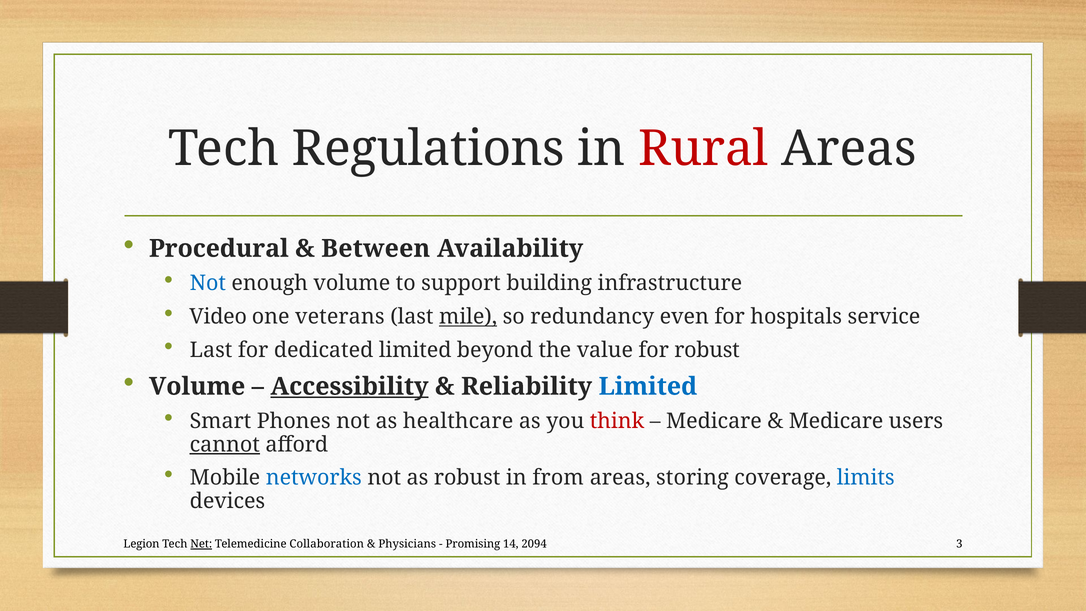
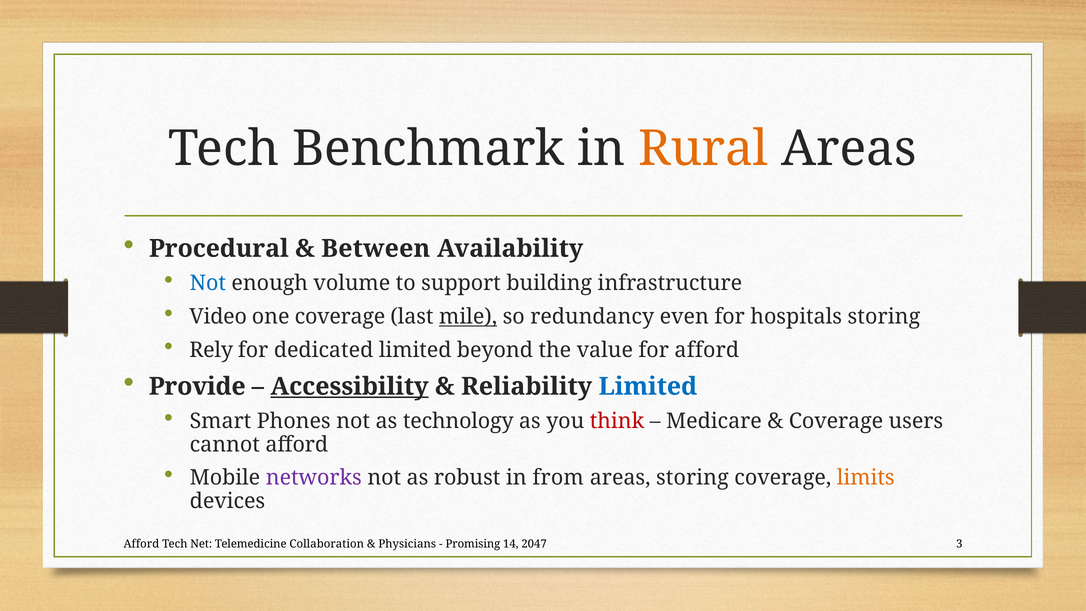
Regulations: Regulations -> Benchmark (428, 149)
Rural colour: red -> orange (703, 149)
one veterans: veterans -> coverage (340, 317)
hospitals service: service -> storing (884, 317)
Last: Last -> Rely (211, 350)
for robust: robust -> afford (707, 350)
Volume: Volume -> Provide (197, 386)
healthcare: healthcare -> technology (458, 421)
Medicare: Medicare -> Coverage (836, 421)
cannot underline: present -> none (225, 444)
networks colour: blue -> purple (314, 478)
limits colour: blue -> orange (866, 478)
Legion: Legion -> Afford (141, 544)
Net underline: present -> none (201, 544)
2094: 2094 -> 2047 (534, 544)
